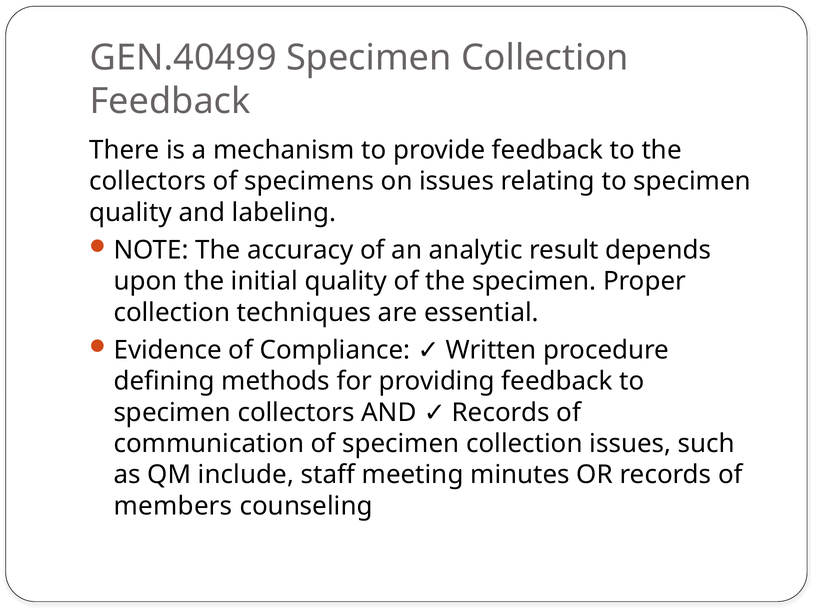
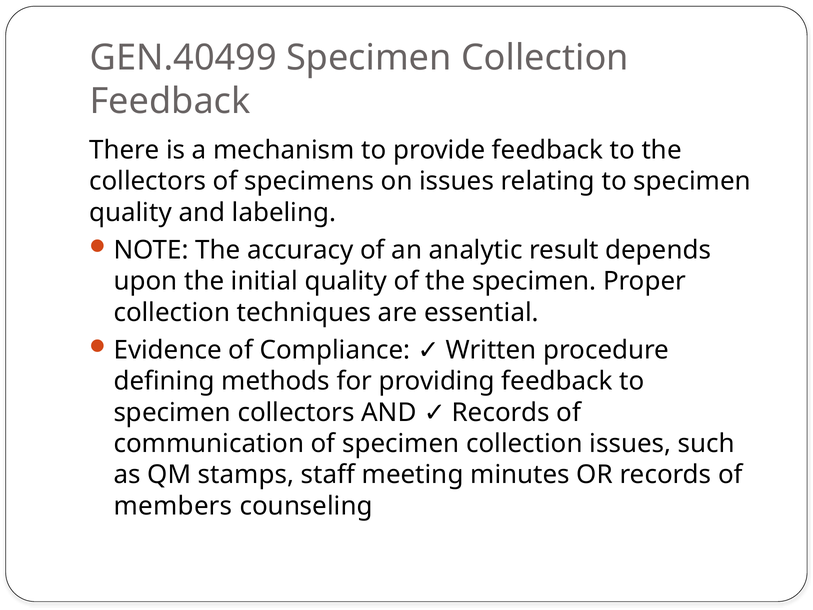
include: include -> stamps (246, 475)
